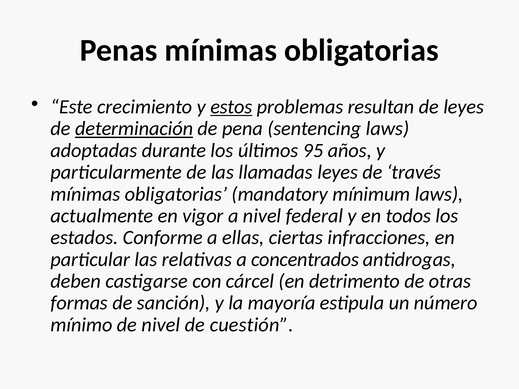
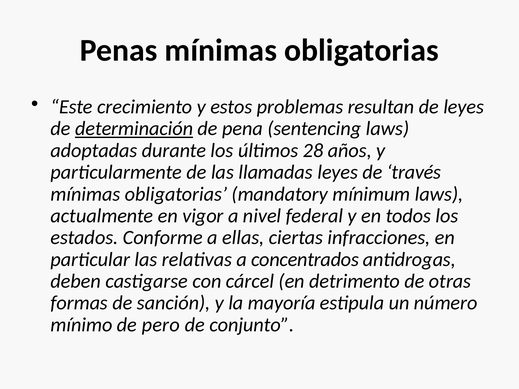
estos underline: present -> none (231, 107)
95: 95 -> 28 (313, 151)
de nivel: nivel -> pero (161, 325)
cuestión: cuestión -> conjunto (252, 325)
